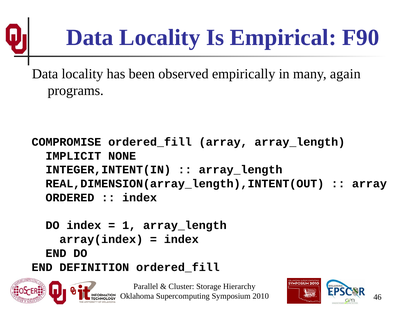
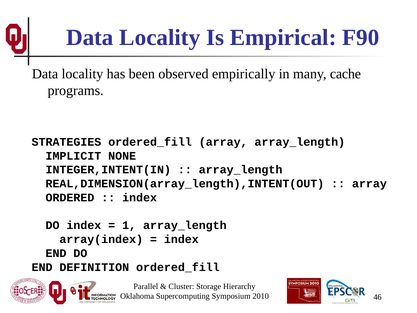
again: again -> cache (345, 74)
COMPROMISE: COMPROMISE -> STRATEGIES (66, 142)
